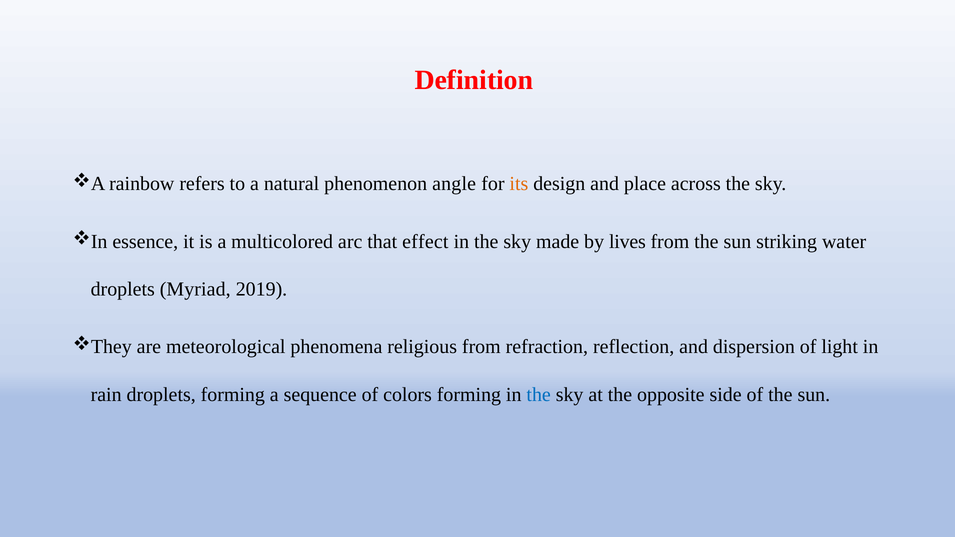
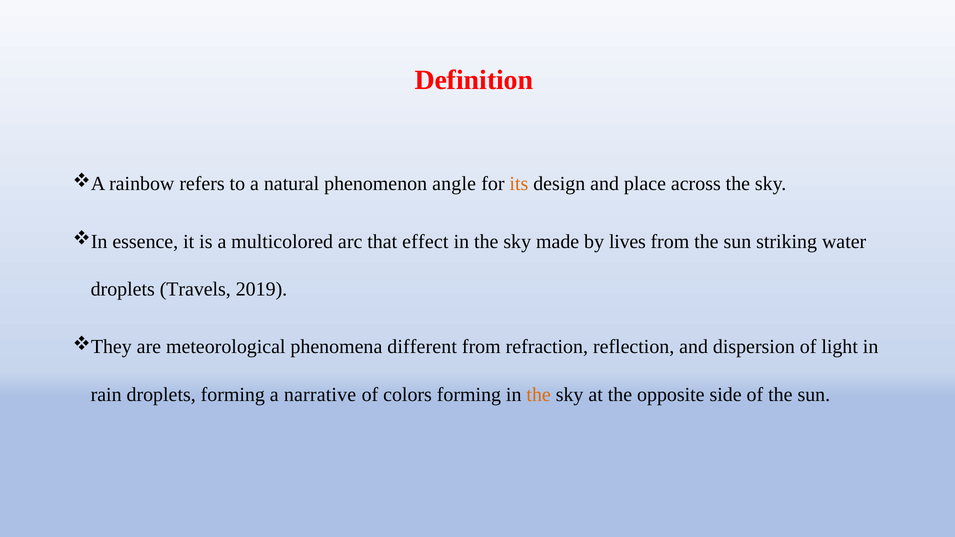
Myriad: Myriad -> Travels (195, 289)
religious: religious -> different (422, 347)
sequence: sequence -> narrative (320, 395)
the colour: blue -> orange (539, 395)
